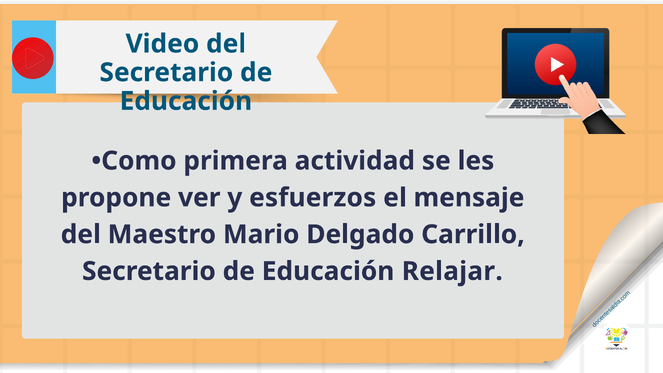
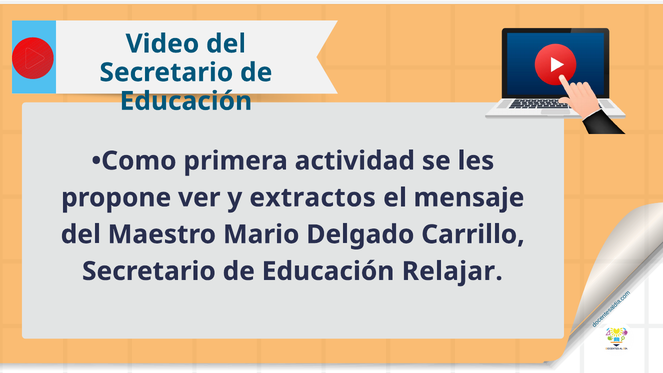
esfuerzos: esfuerzos -> extractos (313, 198)
